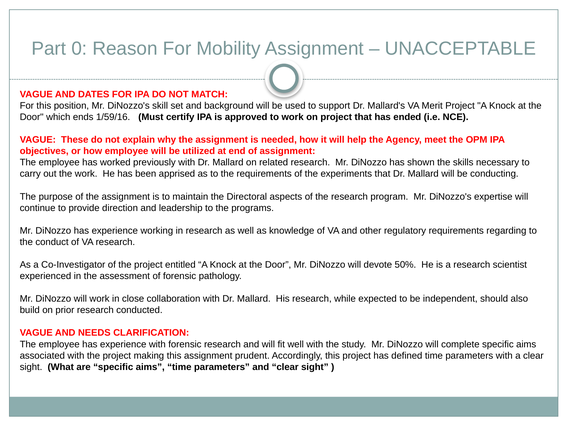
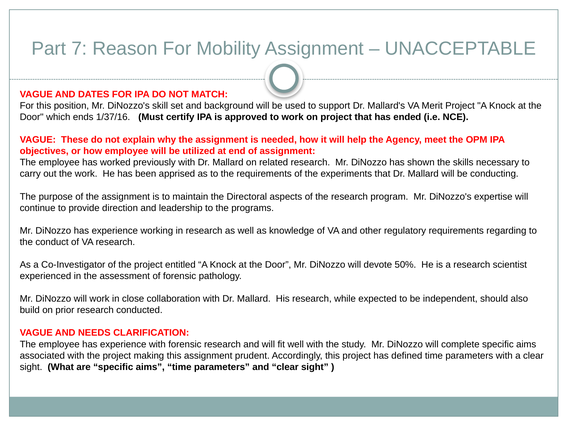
0: 0 -> 7 (79, 48)
1/59/16: 1/59/16 -> 1/37/16 (113, 117)
